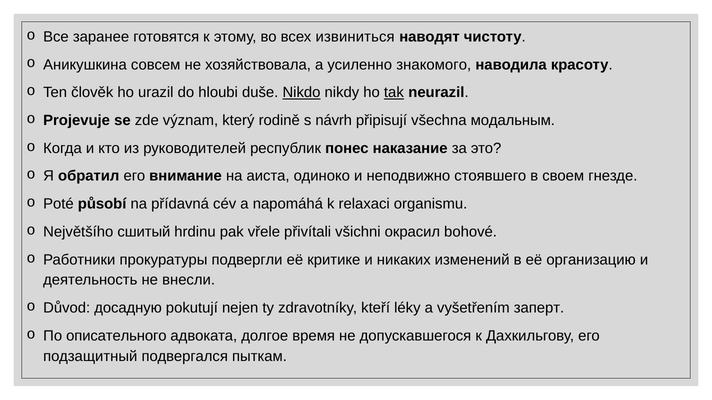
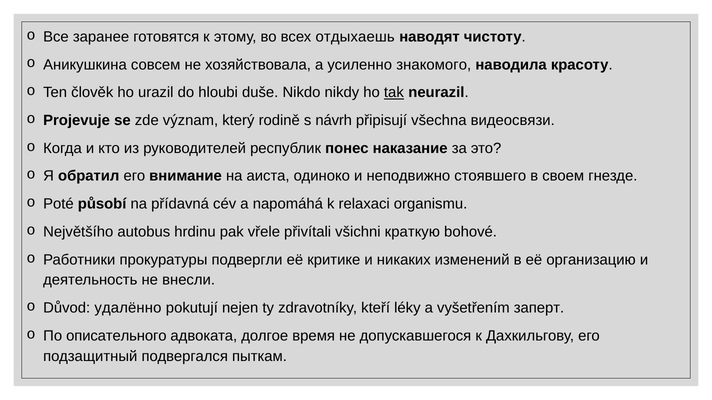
извиниться: извиниться -> отдыхаешь (355, 37)
Nikdo underline: present -> none (301, 93)
модальным: модальным -> видеосвязи (513, 120)
сшитый: сшитый -> autobus (144, 232)
окрасил: окрасил -> краткую (412, 232)
досадную: досадную -> удалённо (128, 308)
